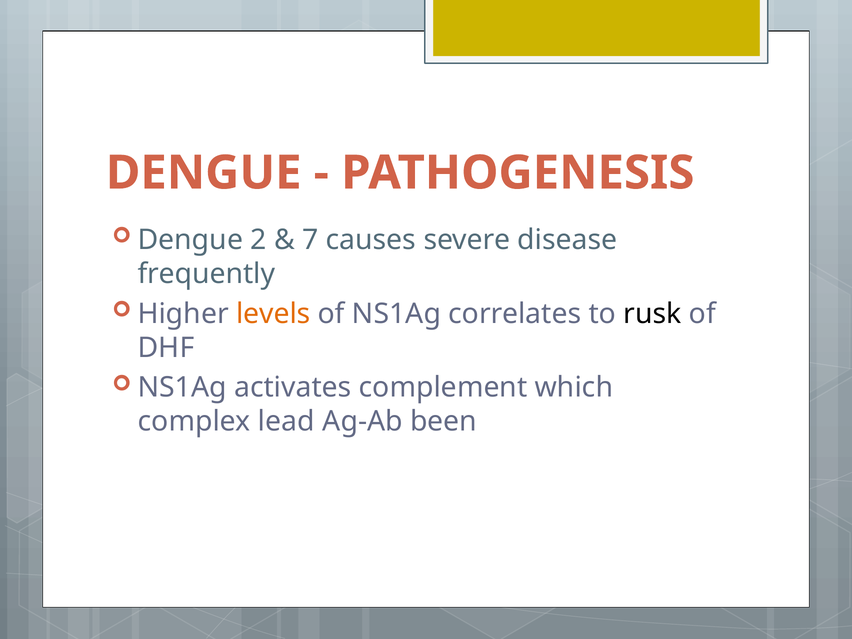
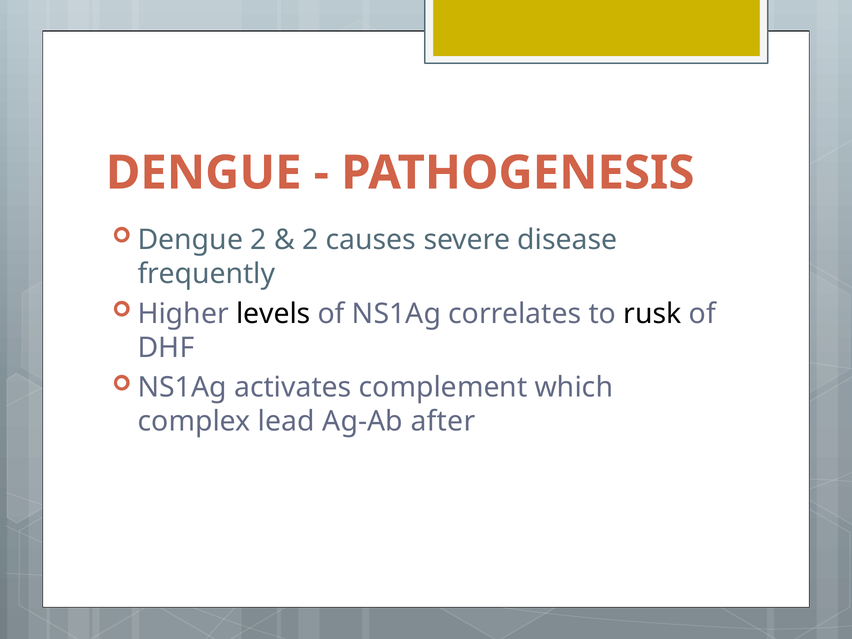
7: 7 -> 2 (310, 240)
levels colour: orange -> black (273, 314)
been: been -> after (443, 422)
